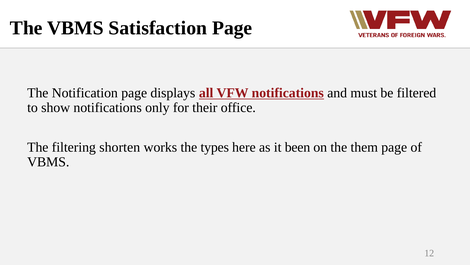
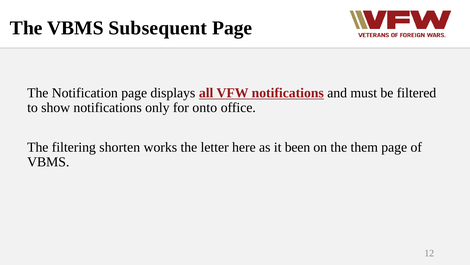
Satisfaction: Satisfaction -> Subsequent (158, 28)
their: their -> onto (205, 107)
types: types -> letter (215, 147)
